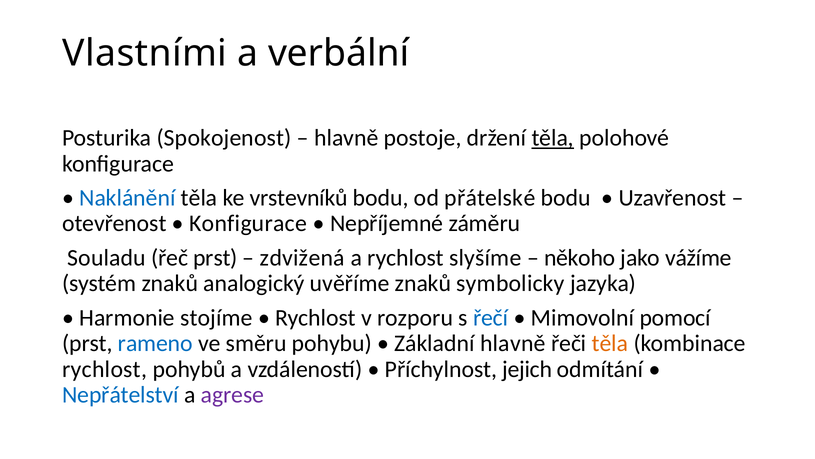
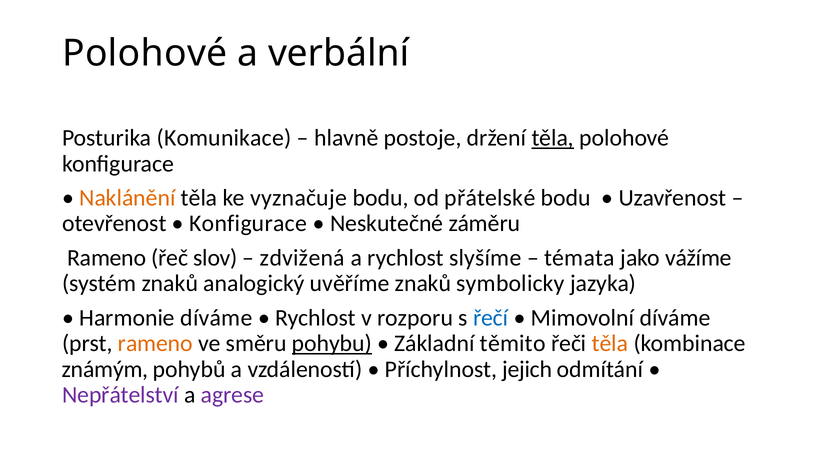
Vlastními: Vlastními -> Polohové (145, 53)
Spokojenost: Spokojenost -> Komunikace (224, 138)
Naklánění colour: blue -> orange (127, 198)
vrstevníků: vrstevníků -> vyznačuje (299, 198)
Nepříjemné: Nepříjemné -> Neskutečné (387, 223)
Souladu: Souladu -> Rameno (107, 257)
řeč prst: prst -> slov (215, 257)
někoho: někoho -> témata (580, 257)
Harmonie stojíme: stojíme -> díváme (216, 317)
Mimovolní pomocí: pomocí -> díváme (675, 317)
rameno colour: blue -> orange (155, 343)
pohybu underline: none -> present (332, 343)
Základní hlavně: hlavně -> těmito (513, 343)
rychlost: rychlost -> známým (105, 369)
Nepřátelství colour: blue -> purple (121, 394)
